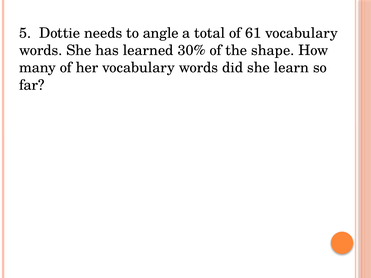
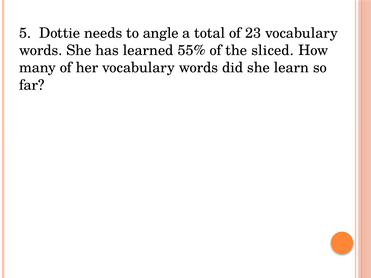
61: 61 -> 23 (253, 33)
30%: 30% -> 55% (192, 50)
shape: shape -> sliced (273, 50)
